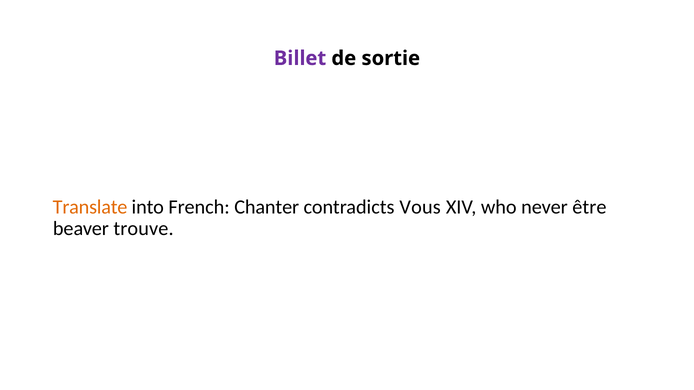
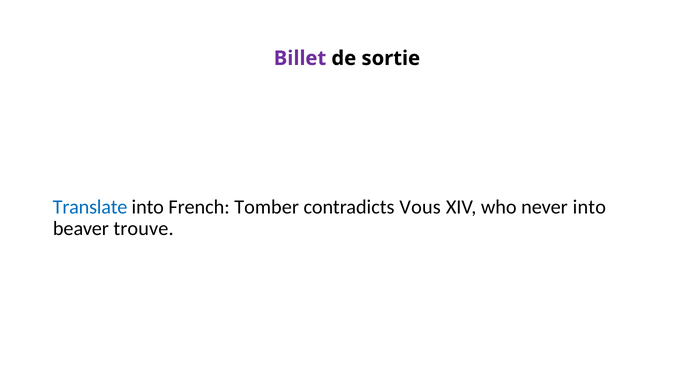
Translate colour: orange -> blue (90, 207)
Chanter: Chanter -> Tomber (267, 207)
never être: être -> into (589, 207)
